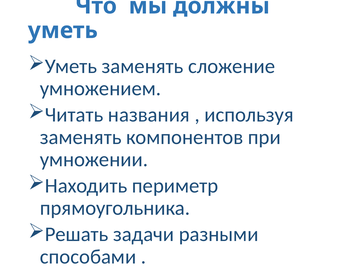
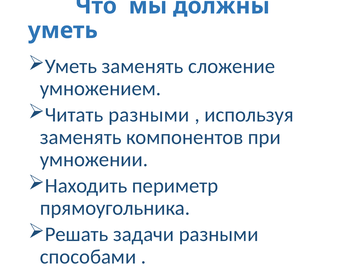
Читать названия: названия -> разными (149, 115)
